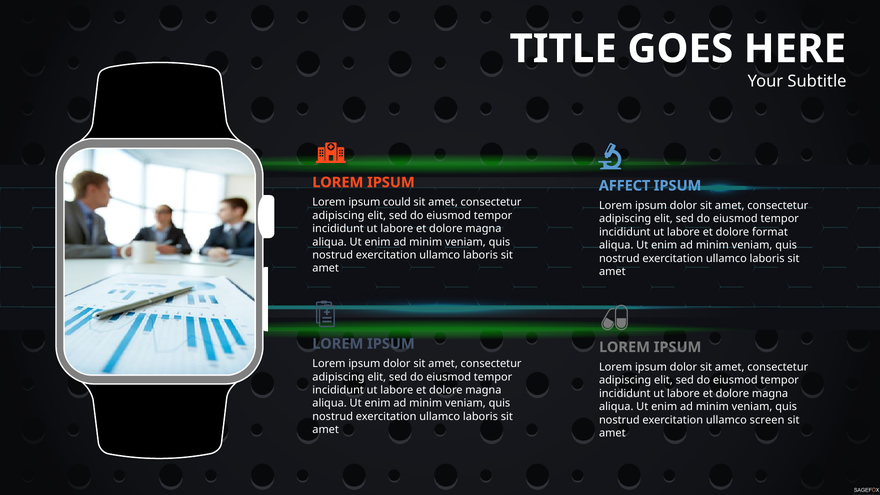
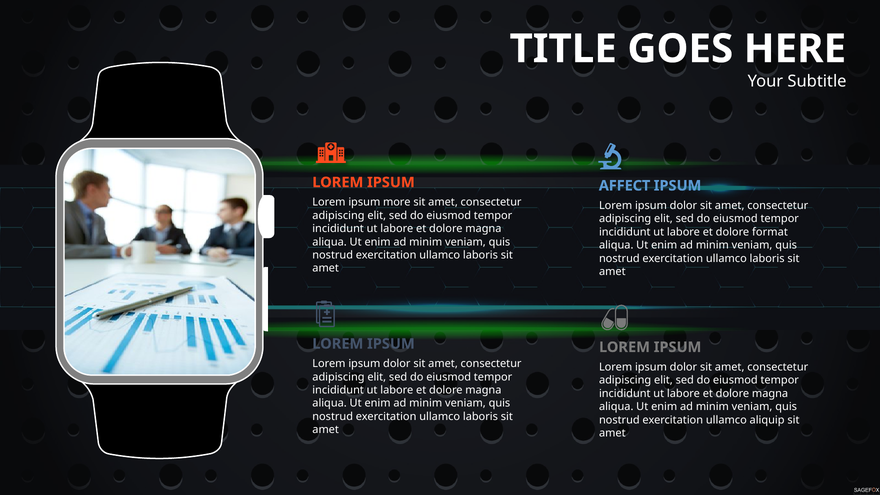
could: could -> more (397, 202)
screen: screen -> aliquip (767, 420)
